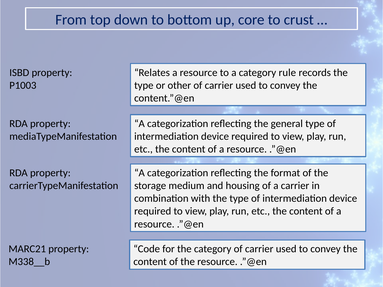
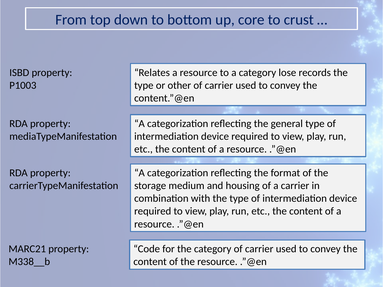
rule: rule -> lose (287, 73)
